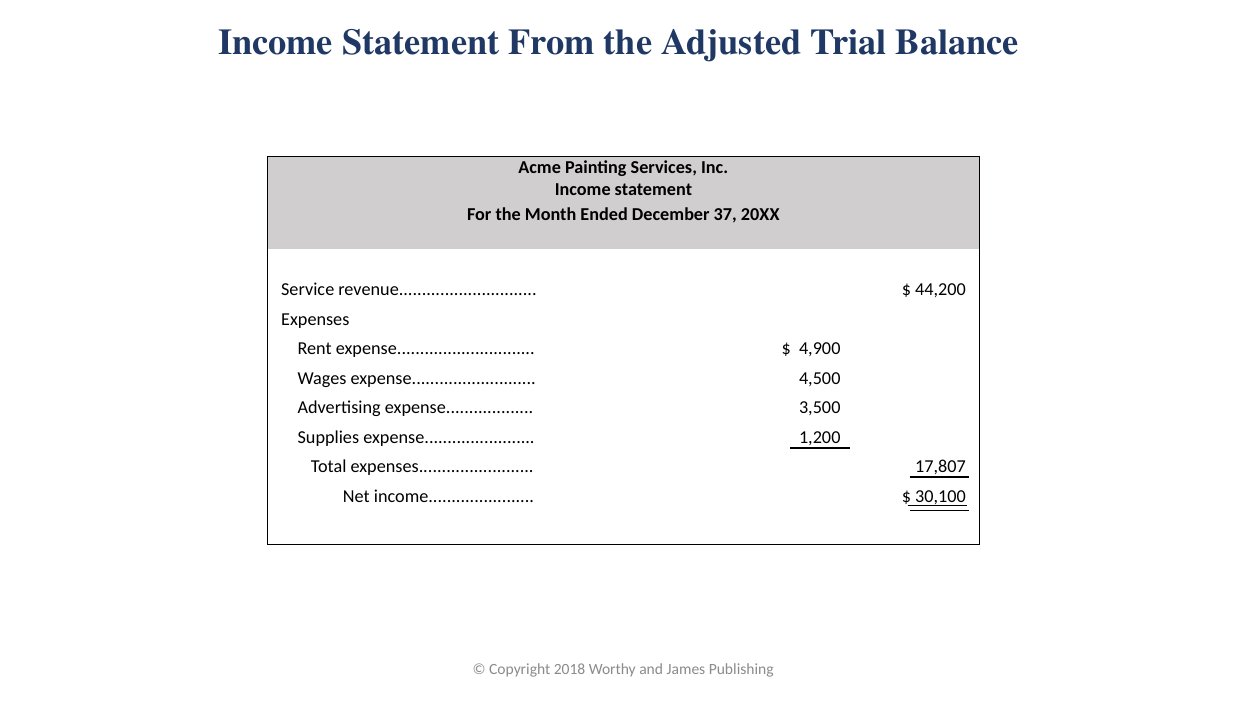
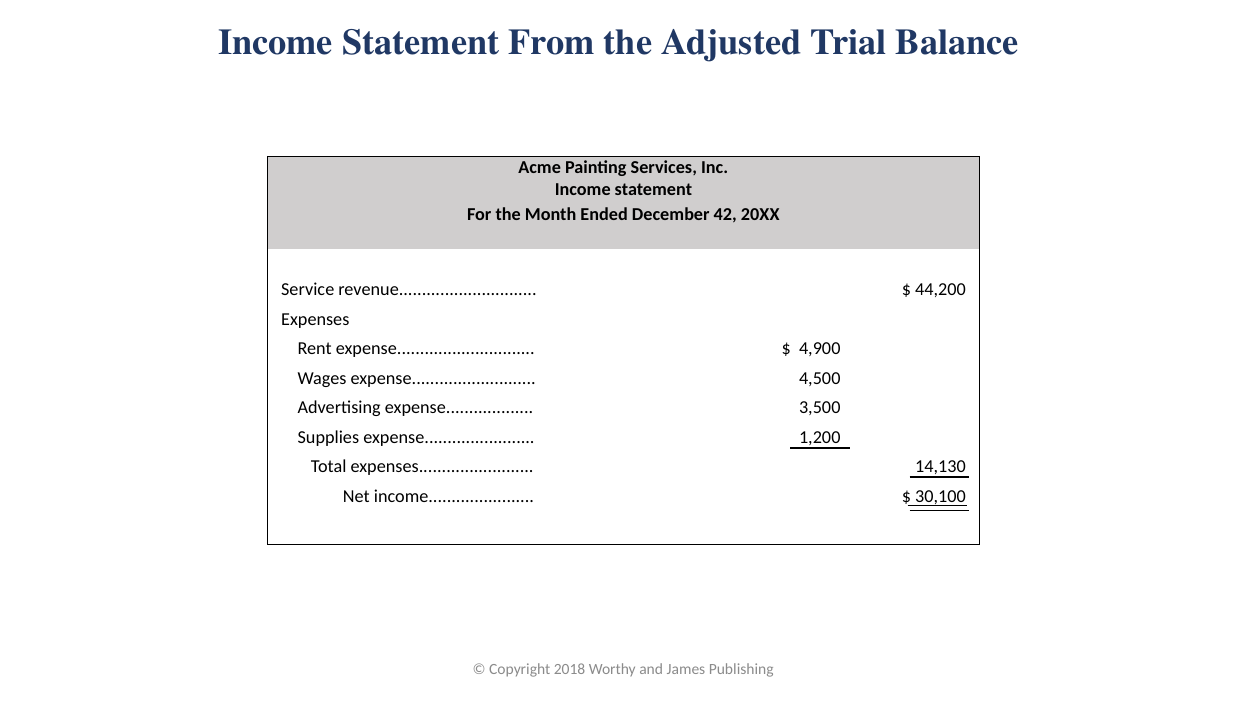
37: 37 -> 42 (725, 215)
17,807: 17,807 -> 14,130 (941, 467)
